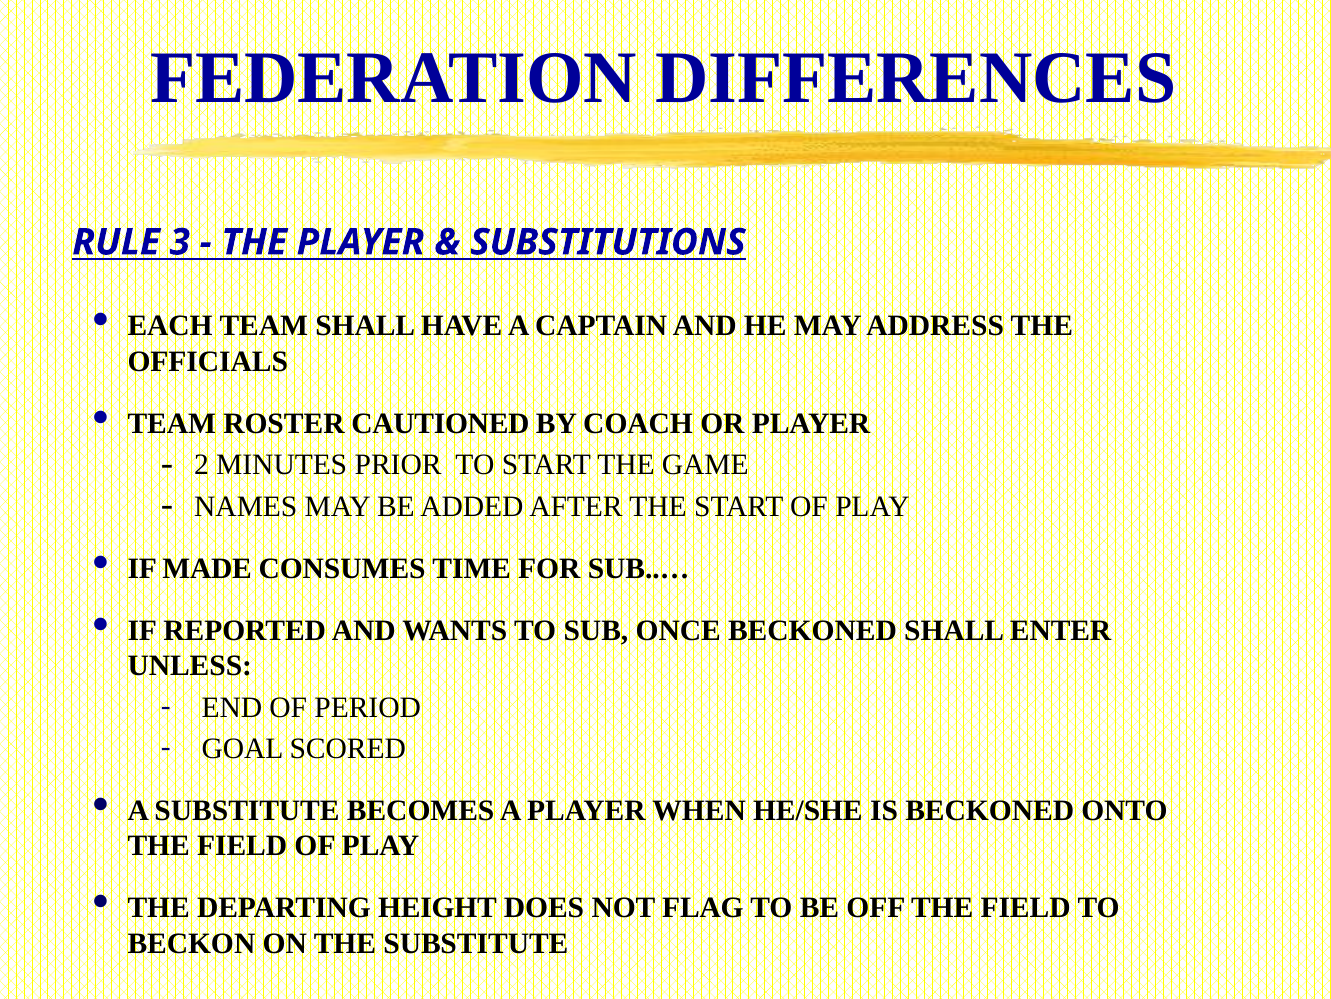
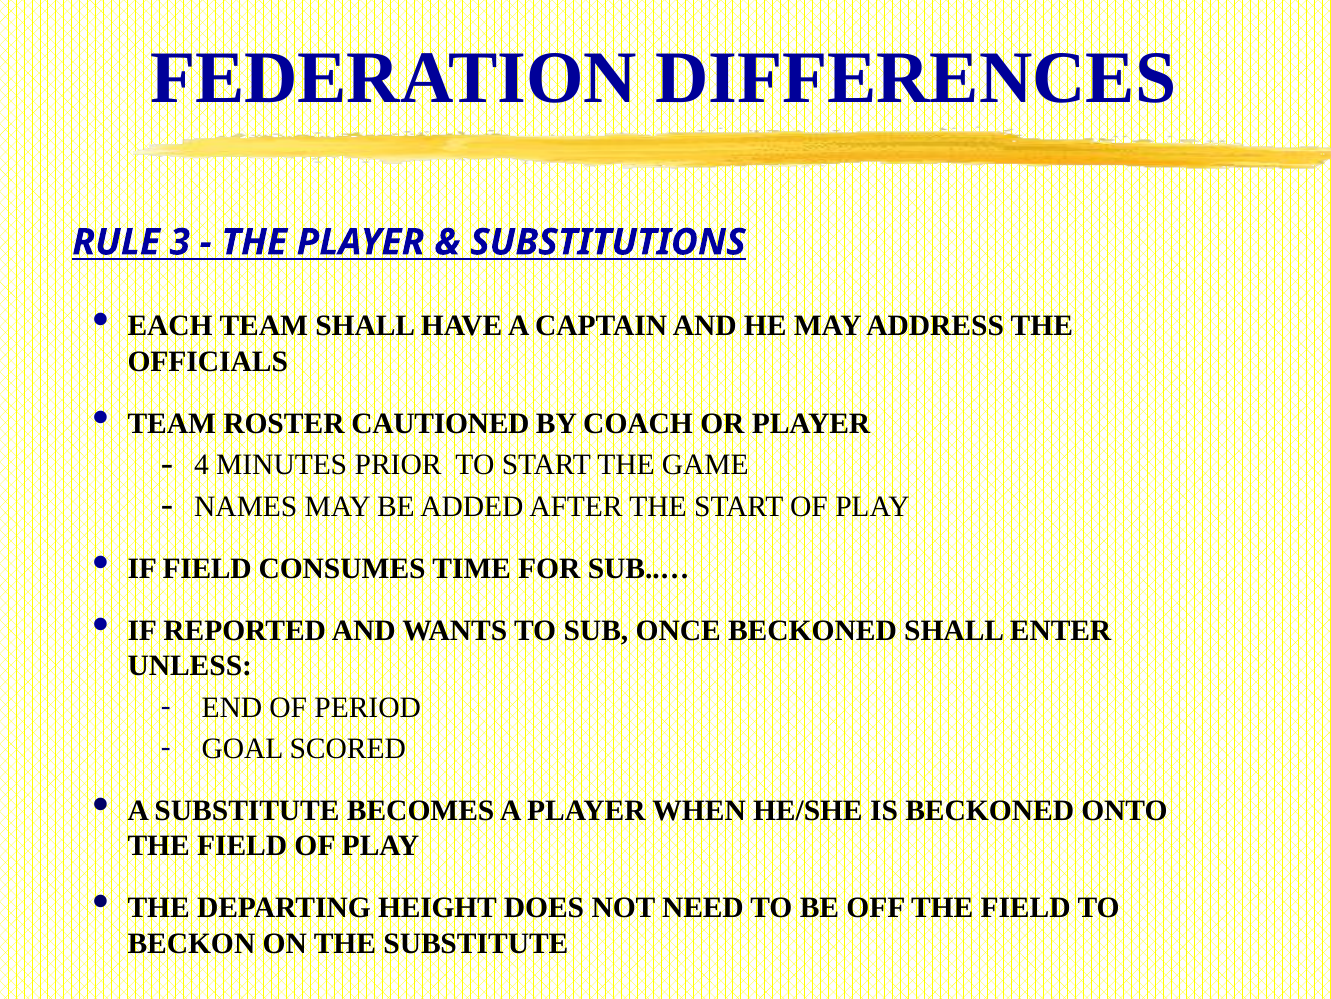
2: 2 -> 4 (202, 465)
IF MADE: MADE -> FIELD (207, 568)
FLAG: FLAG -> NEED (703, 908)
